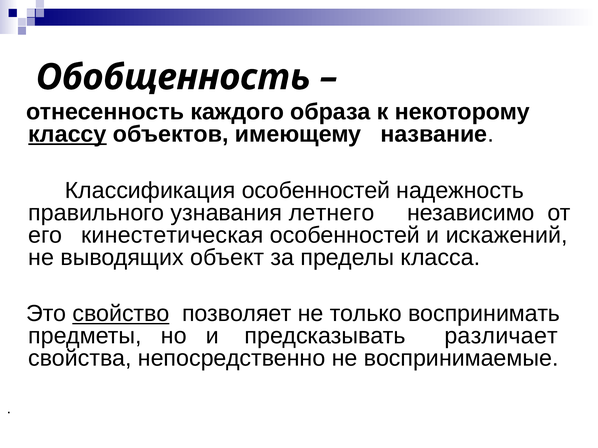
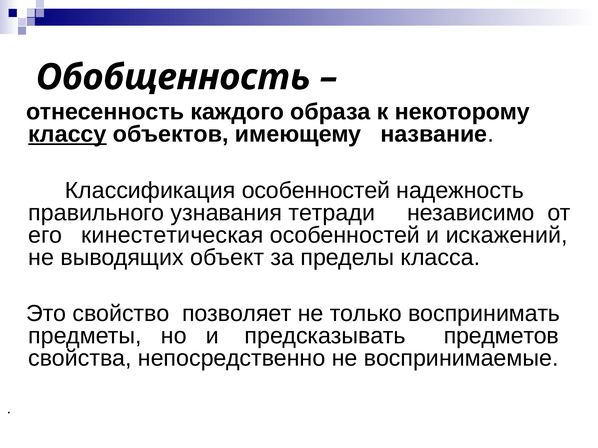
летнего: летнего -> тетради (332, 213)
свойство underline: present -> none (121, 314)
различает: различает -> предметов (501, 336)
